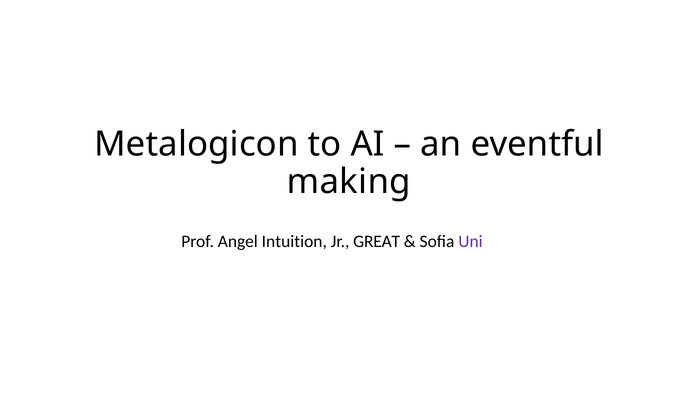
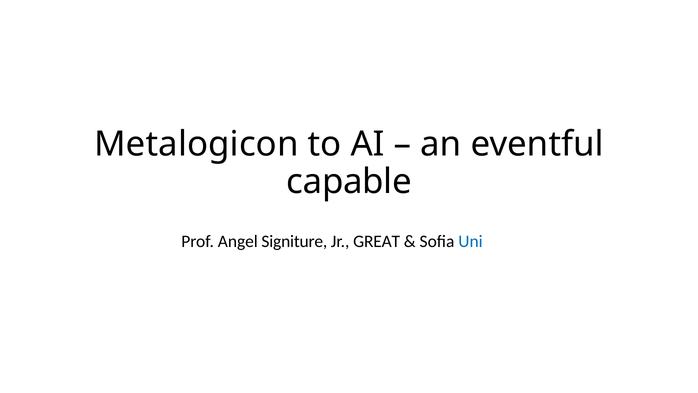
making: making -> capable (349, 182)
Intuition: Intuition -> Signiture (294, 241)
Uni colour: purple -> blue (471, 241)
